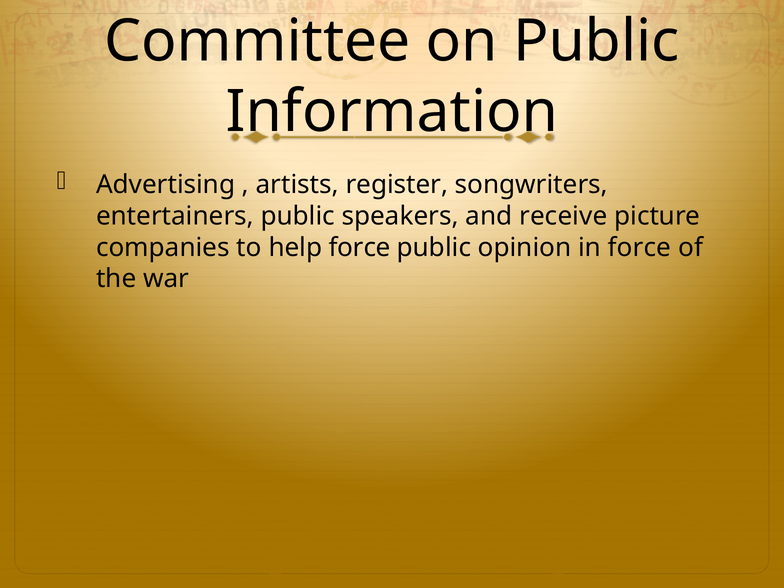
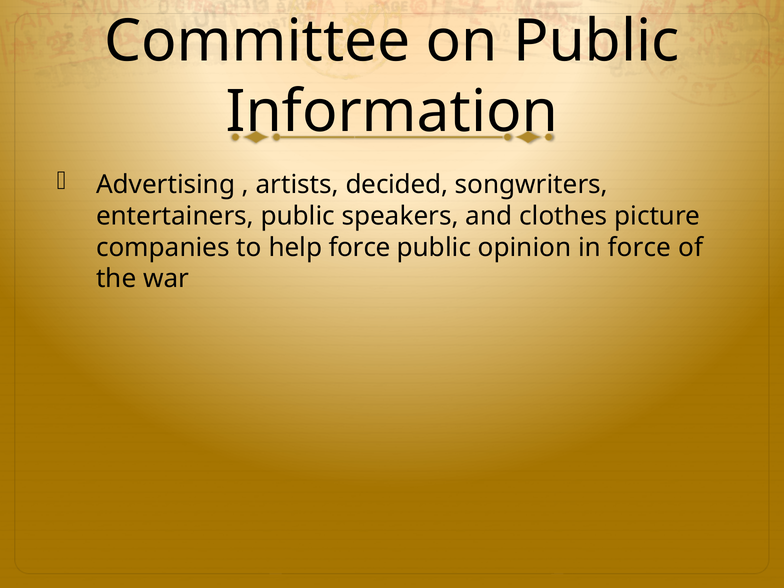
register: register -> decided (397, 185)
receive: receive -> clothes (563, 216)
